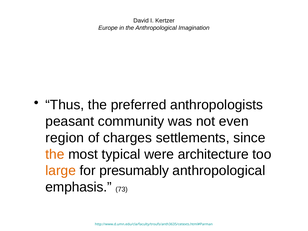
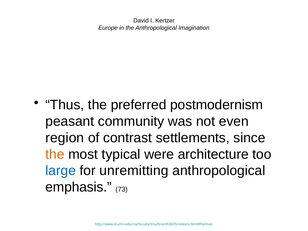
anthropologists: anthropologists -> postmodernism (217, 105)
charges: charges -> contrast (128, 138)
large colour: orange -> blue (61, 171)
presumably: presumably -> unremitting (134, 171)
